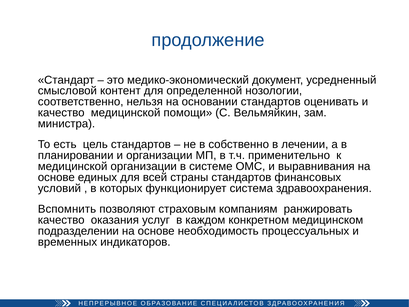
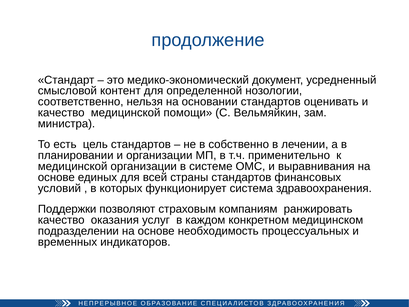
Вспомнить: Вспомнить -> Поддержки (67, 209)
